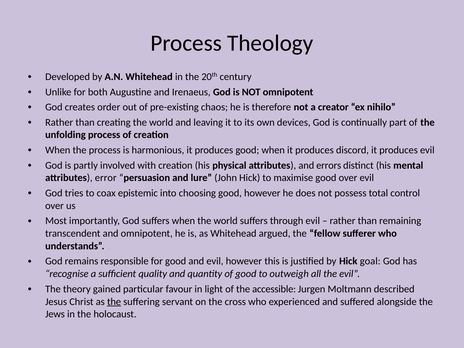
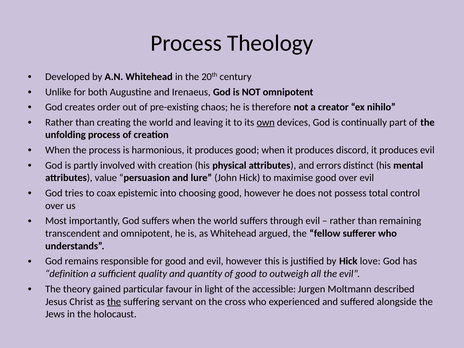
own underline: none -> present (266, 122)
error: error -> value (106, 178)
goal: goal -> love (370, 261)
recognise: recognise -> definition (67, 274)
